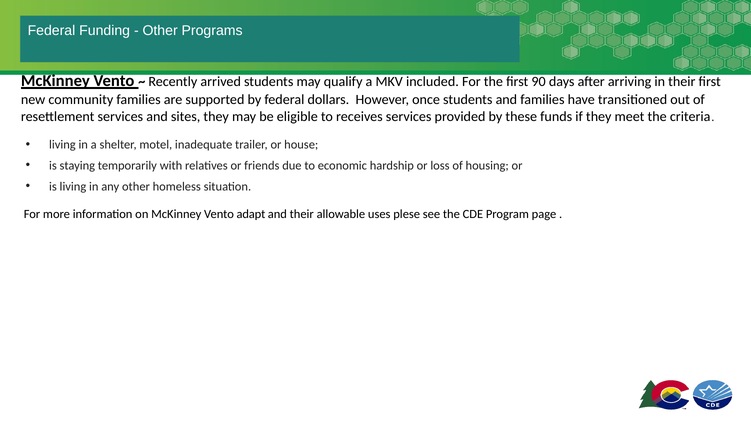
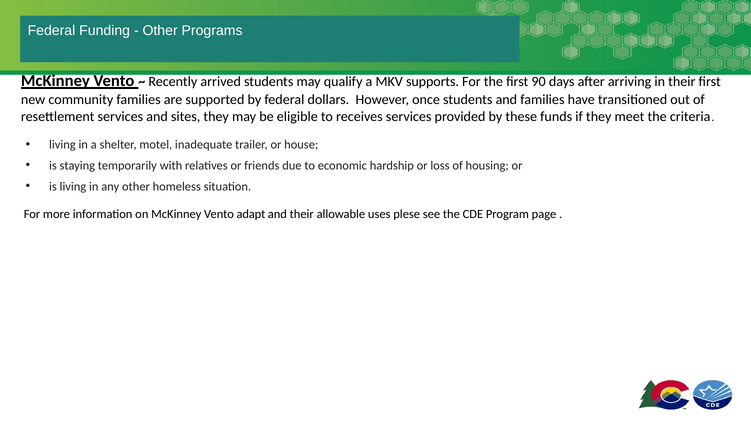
included: included -> supports (433, 82)
